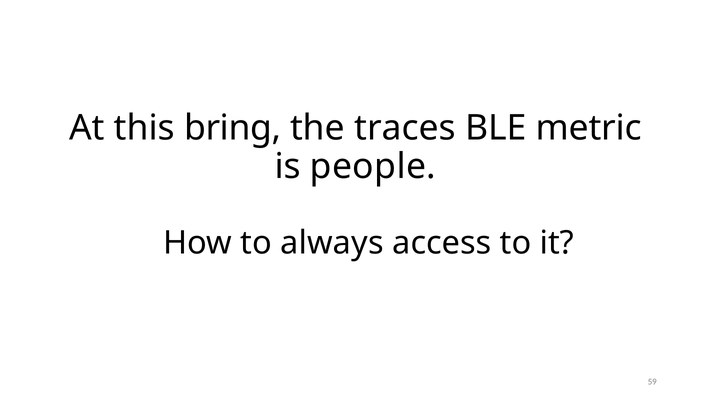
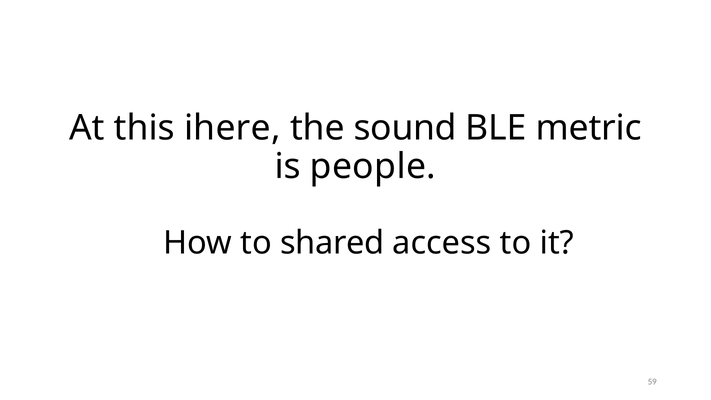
bring: bring -> ihere (232, 128)
traces: traces -> sound (405, 128)
always: always -> shared (332, 243)
